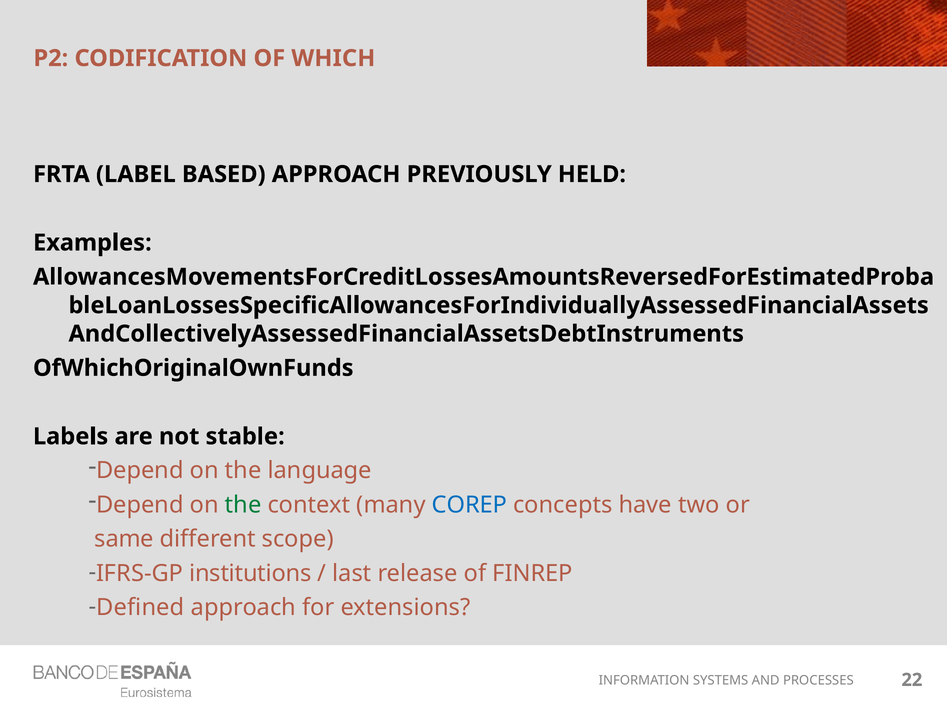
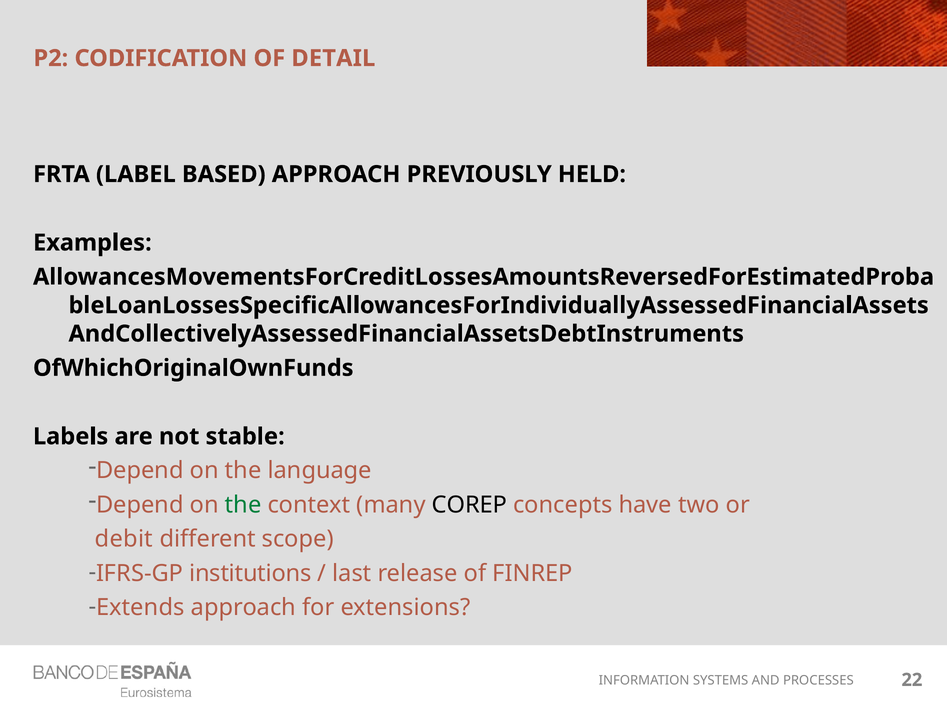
WHICH: WHICH -> DETAIL (333, 58)
COREP colour: blue -> black (469, 505)
same: same -> debit (124, 539)
Defined: Defined -> Extends (140, 608)
